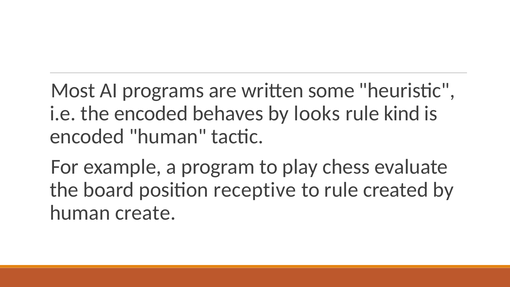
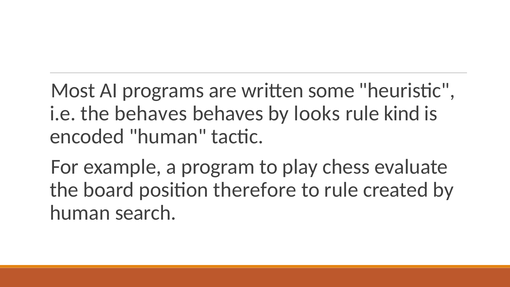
the encoded: encoded -> behaves (151, 113)
receptive: receptive -> therefore (255, 190)
create: create -> search (146, 213)
